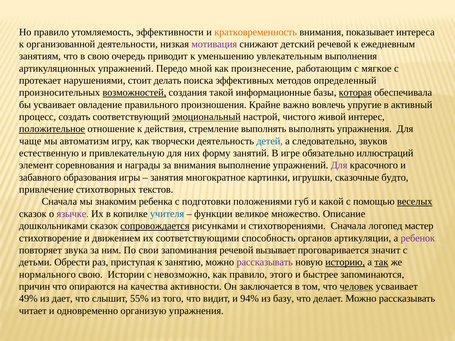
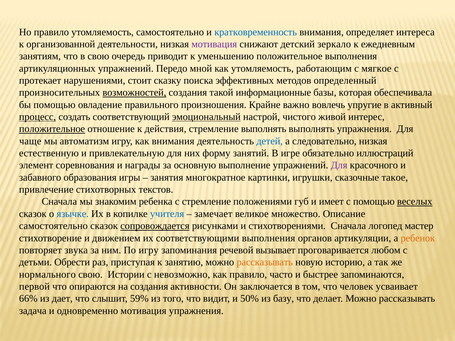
утомляемость эффективности: эффективности -> самостоятельно (170, 32)
кратковременность colour: orange -> blue (256, 32)
показывает: показывает -> определяет (370, 32)
детский речевой: речевой -> зеркало (334, 44)
уменьшению увлекательным: увлекательным -> положительное (289, 56)
как произнесение: произнесение -> утомляемость (262, 68)
делать: делать -> сказку (168, 81)
которая underline: present -> none (355, 93)
бы усваивает: усваивает -> помощью (54, 105)
процесс underline: none -> present (38, 117)
как творчески: творчески -> внимания (173, 141)
следовательно звуков: звуков -> низкая (373, 141)
за внимания: внимания -> основную (195, 165)
будто: будто -> такое (395, 178)
с подготовки: подготовки -> стремление (206, 202)
какой: какой -> имеет (331, 202)
язычке colour: purple -> blue (73, 214)
функции: функции -> замечает (213, 214)
дошкольниками: дошкольниками -> самостоятельно (53, 226)
соответствующими способность: способность -> выполнения (269, 238)
ребенок colour: purple -> orange (418, 238)
По свои: свои -> игру (149, 250)
значит: значит -> любом (386, 250)
рассказывать colour: purple -> orange (265, 262)
историю underline: present -> none (345, 262)
так underline: present -> none (381, 262)
этого: этого -> часто (281, 275)
причин: причин -> первой (34, 287)
на качества: качества -> создания (149, 287)
человек underline: present -> none (356, 287)
49%: 49% -> 66% (28, 299)
55%: 55% -> 59% (139, 299)
94%: 94% -> 50% (250, 299)
читает: читает -> задача (33, 311)
одновременно организую: организую -> мотивация (144, 311)
